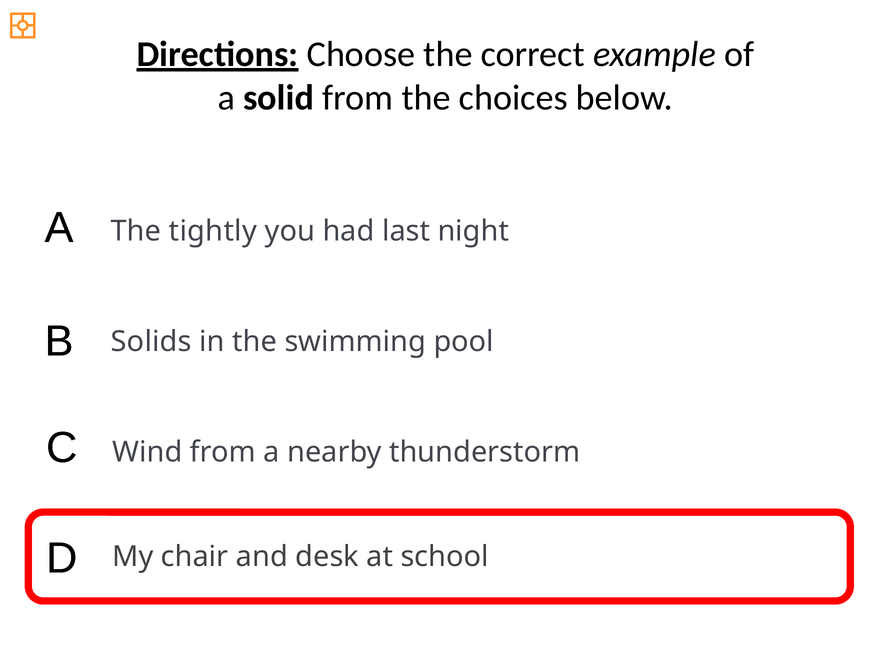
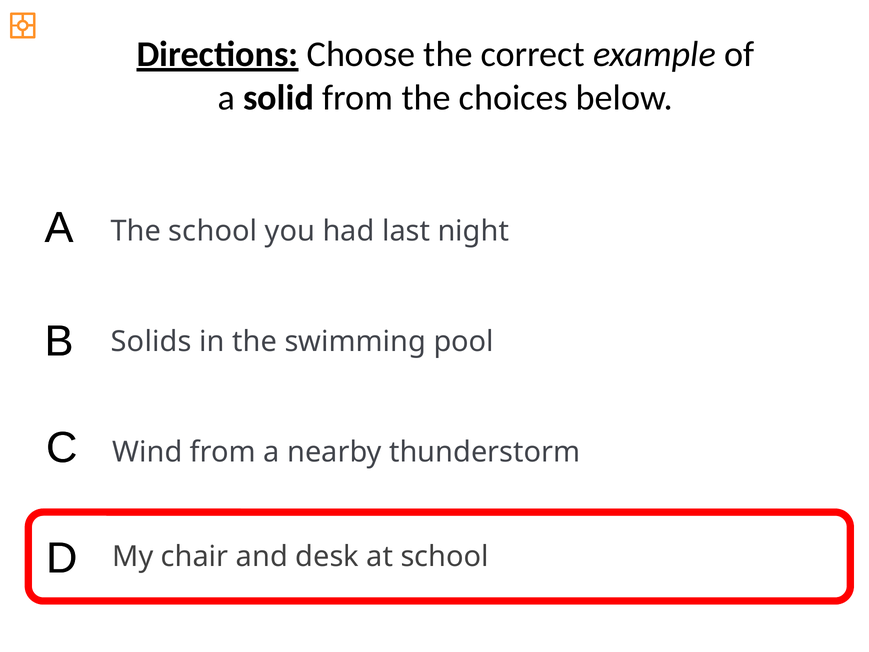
The tightly: tightly -> school (213, 231)
